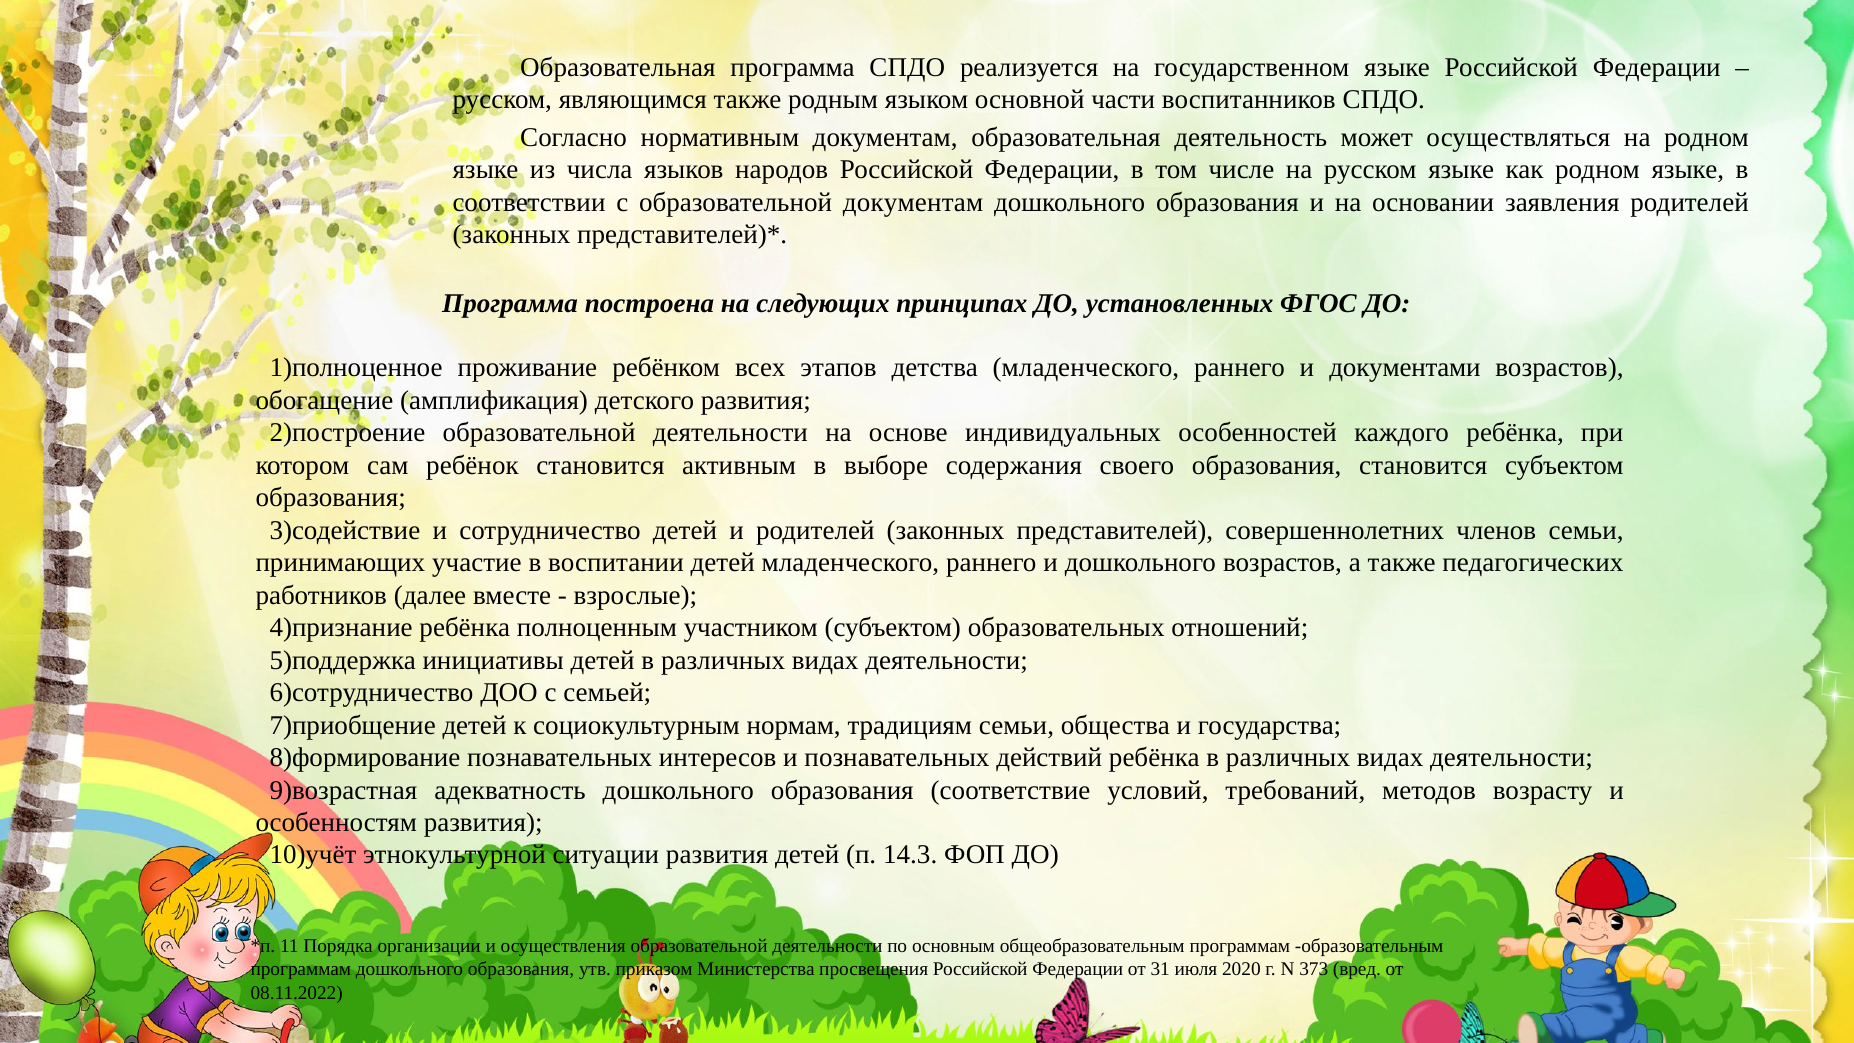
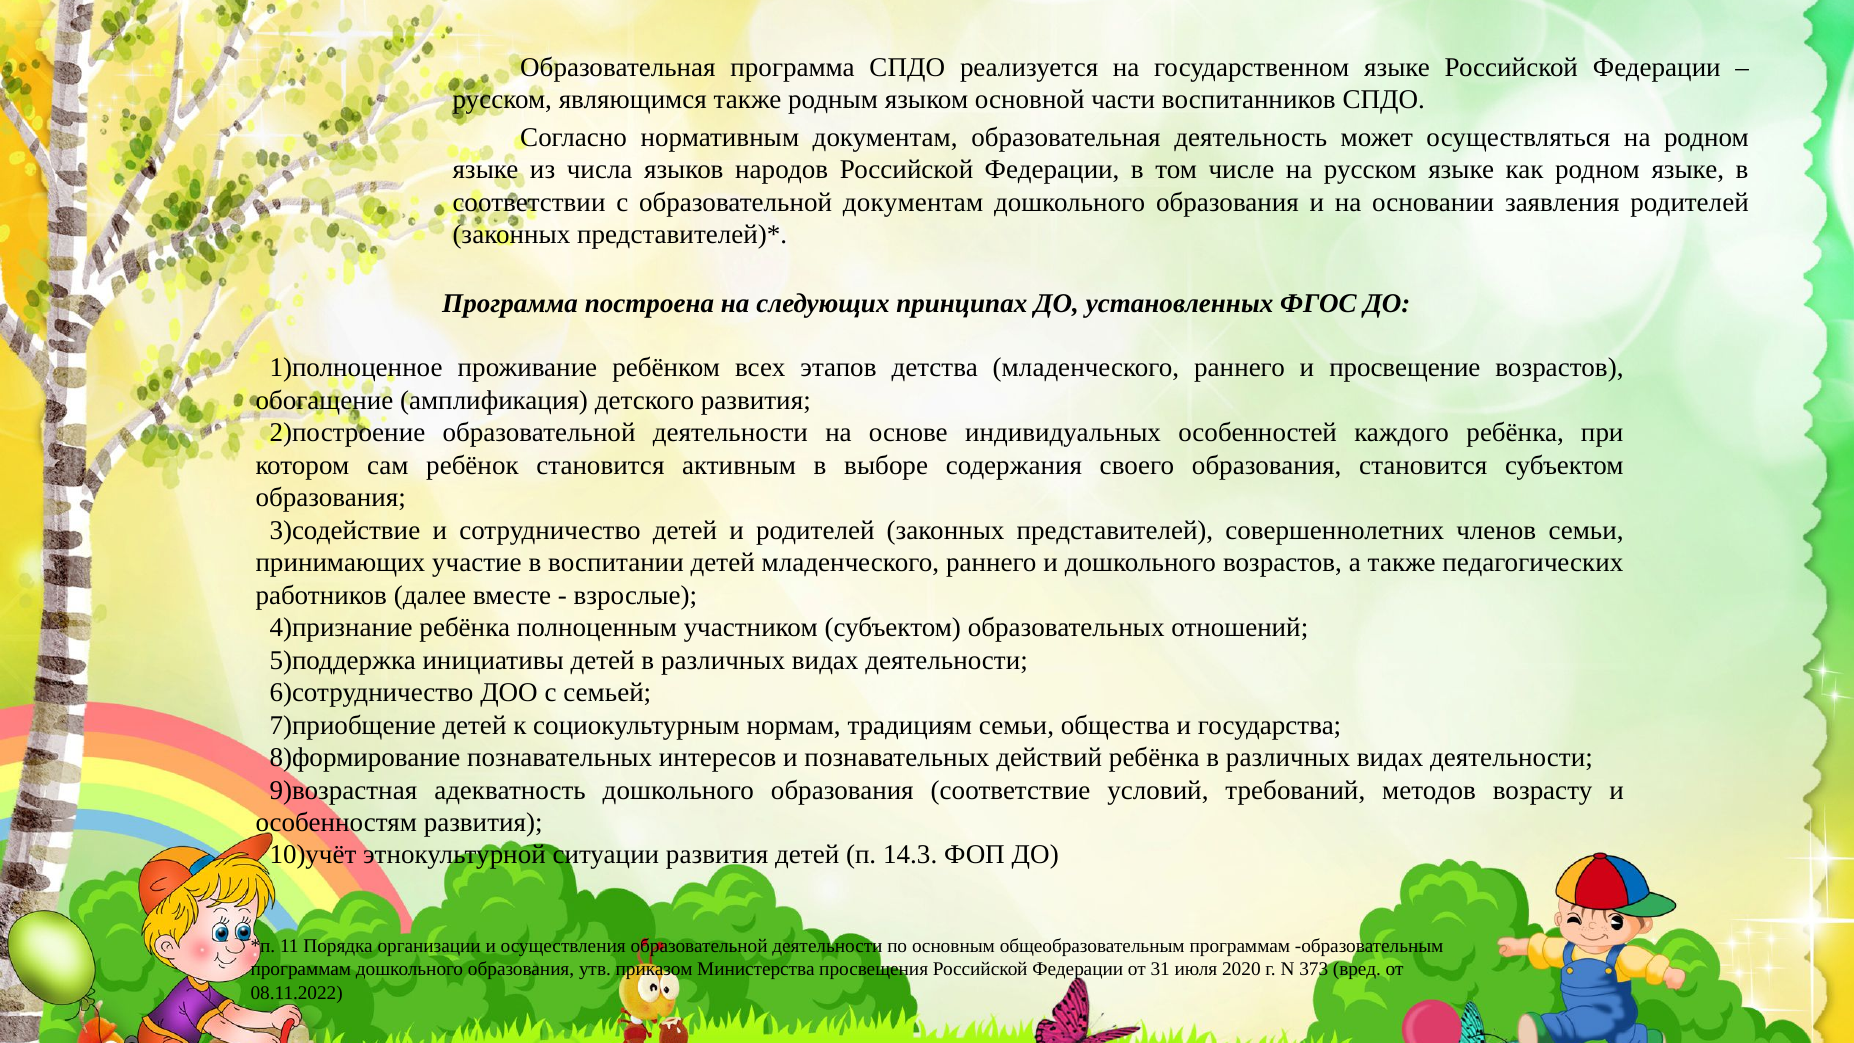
документами: документами -> просвещение (1405, 368)
